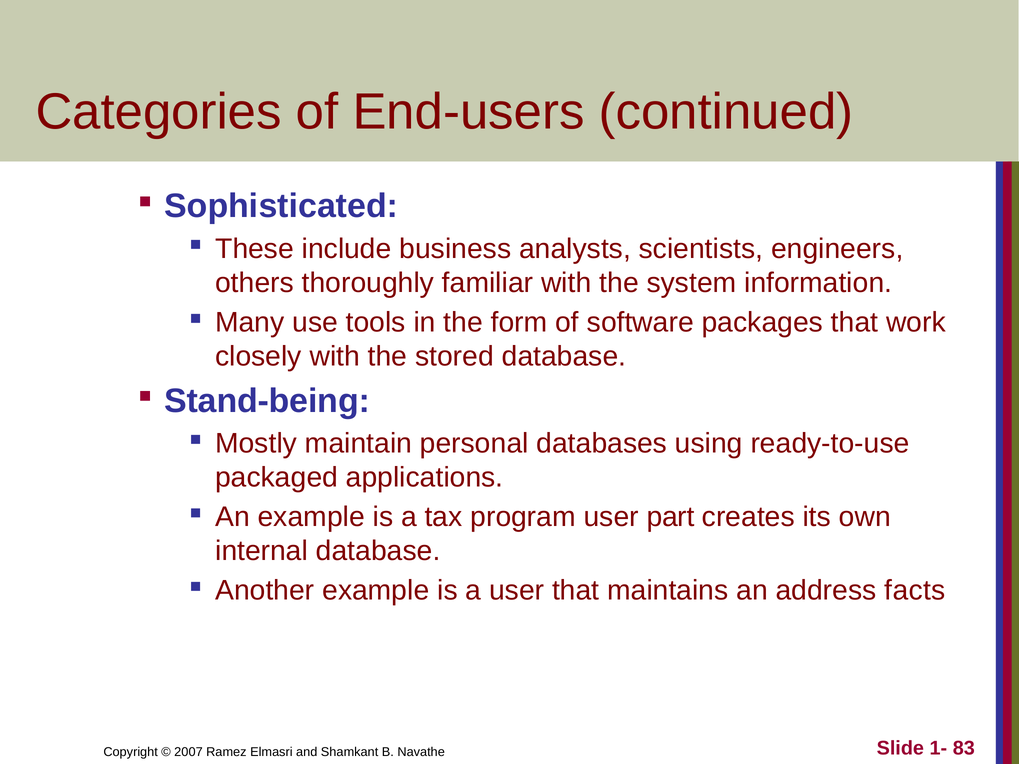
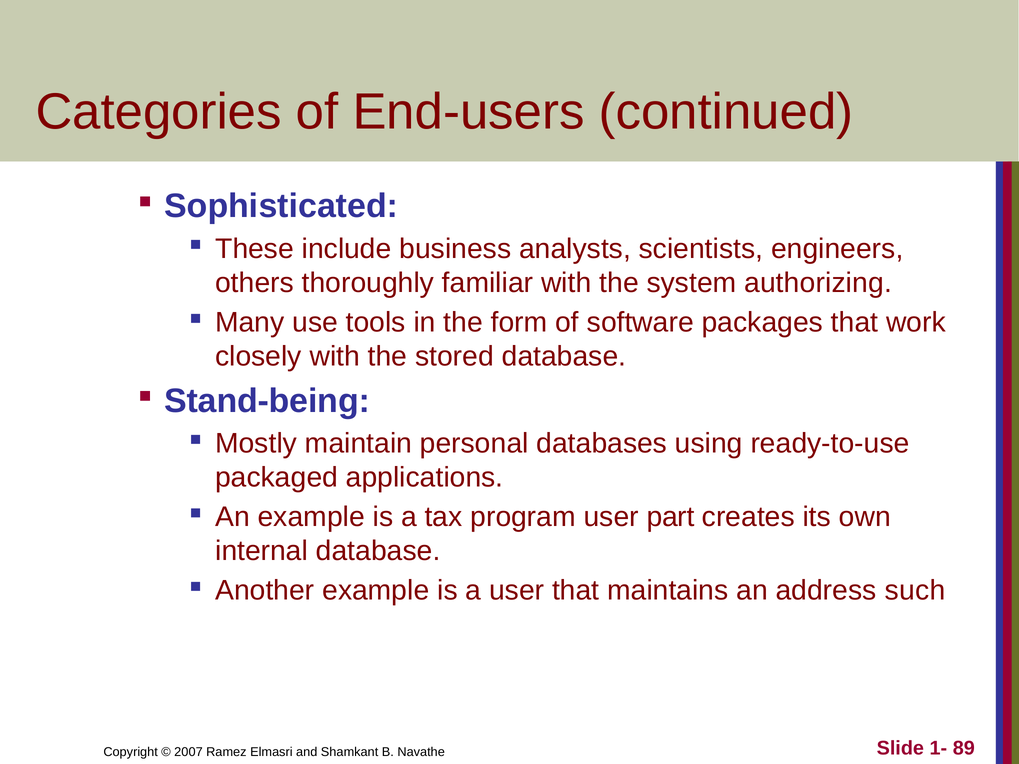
information: information -> authorizing (818, 283)
facts: facts -> such (915, 591)
83: 83 -> 89 (964, 749)
